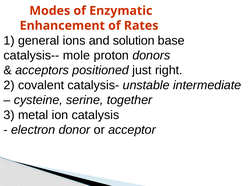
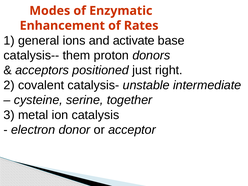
solution: solution -> activate (134, 41)
mole: mole -> them (77, 55)
